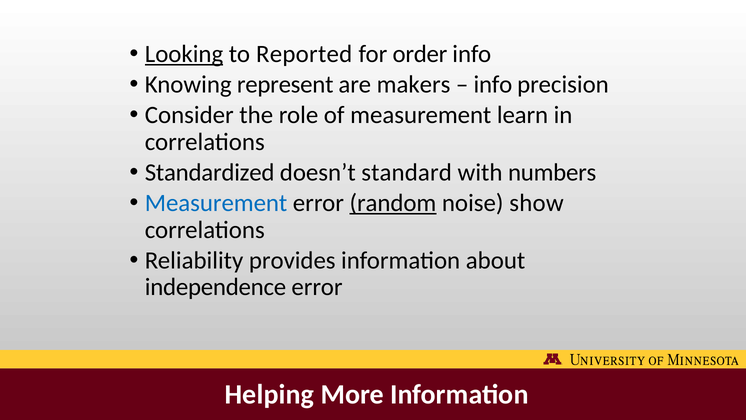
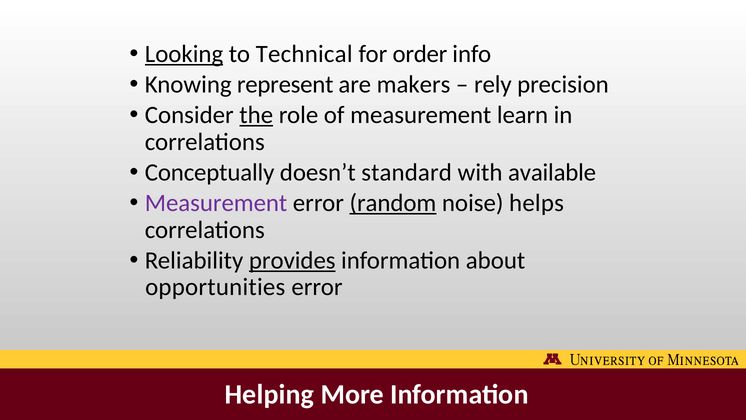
Reported: Reported -> Technical (304, 54)
info: info -> rely (493, 84)
the underline: none -> present (256, 115)
Standardized: Standardized -> Conceptually (210, 172)
numbers: numbers -> available (552, 172)
Measurement colour: blue -> purple (216, 203)
show: show -> helps (536, 203)
provides underline: none -> present (292, 260)
independence: independence -> opportunities (215, 287)
